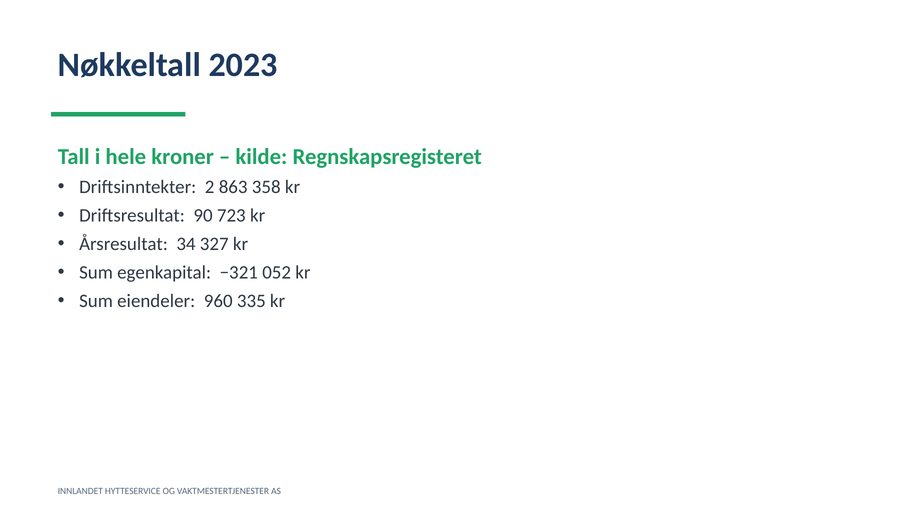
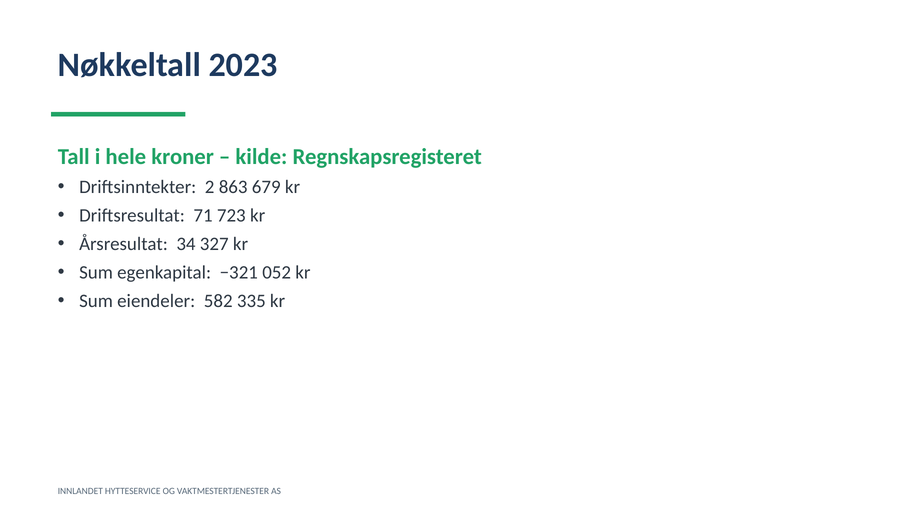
358: 358 -> 679 (266, 187)
90: 90 -> 71 (203, 215)
960: 960 -> 582 (218, 301)
